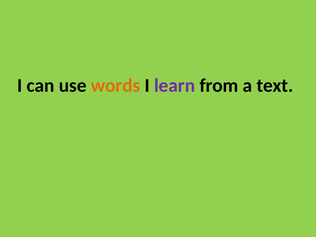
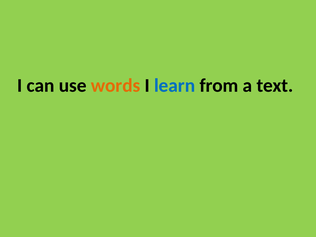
learn colour: purple -> blue (175, 86)
